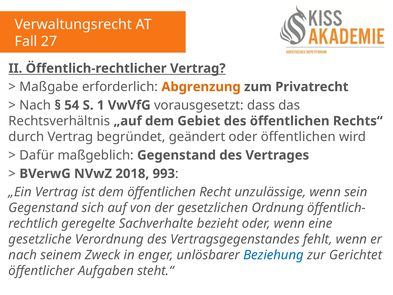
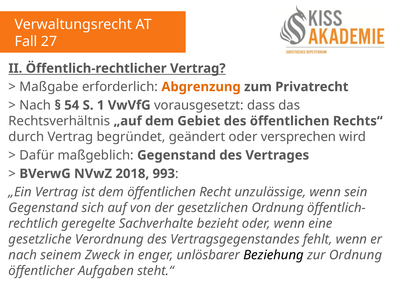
oder öffentlichen: öffentlichen -> versprechen (298, 137)
Beziehung colour: blue -> black (274, 255)
zur Gerichtet: Gerichtet -> Ordnung (356, 255)
